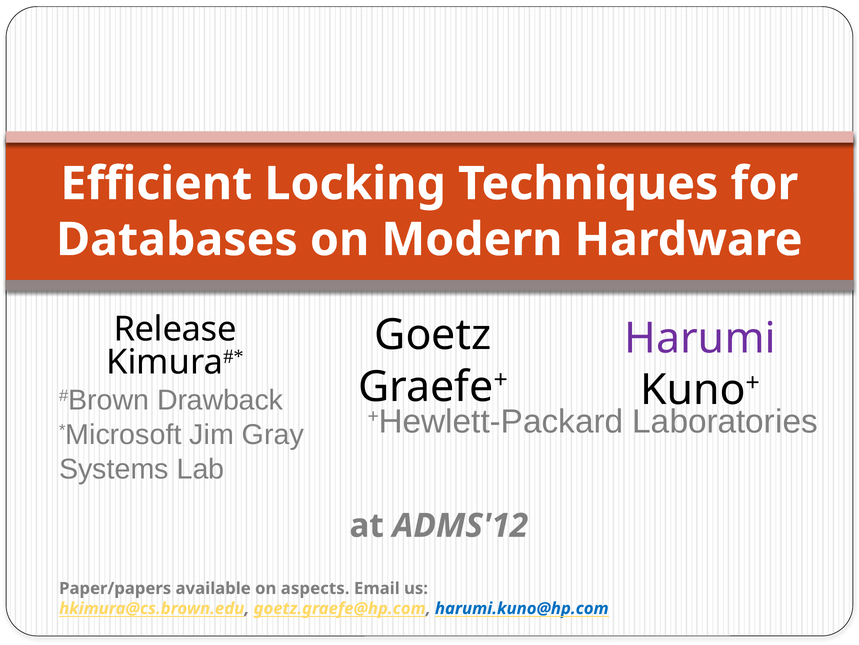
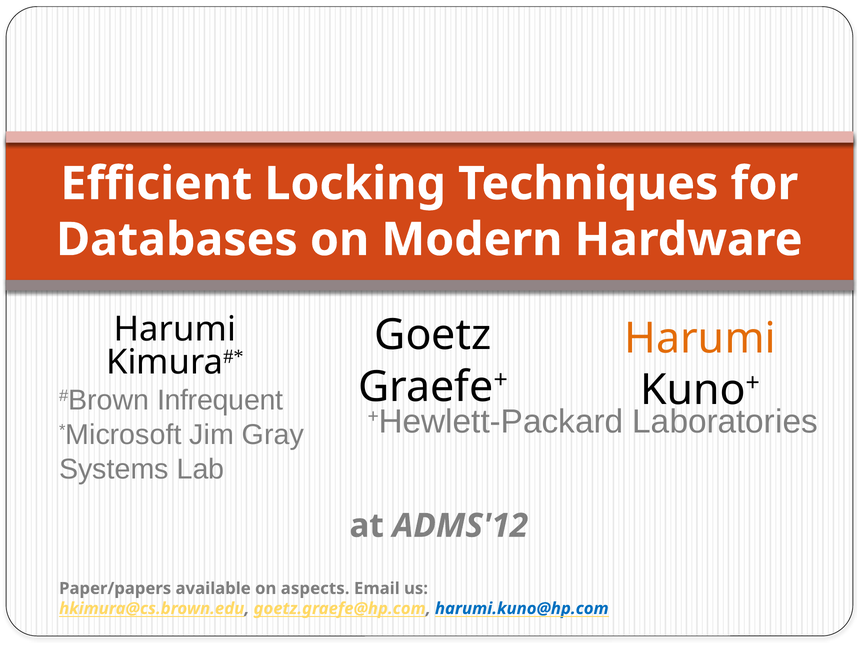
Release: Release -> Harumi (175, 329)
Harumi colour: purple -> orange (700, 338)
Drawback: Drawback -> Infrequent (220, 400)
